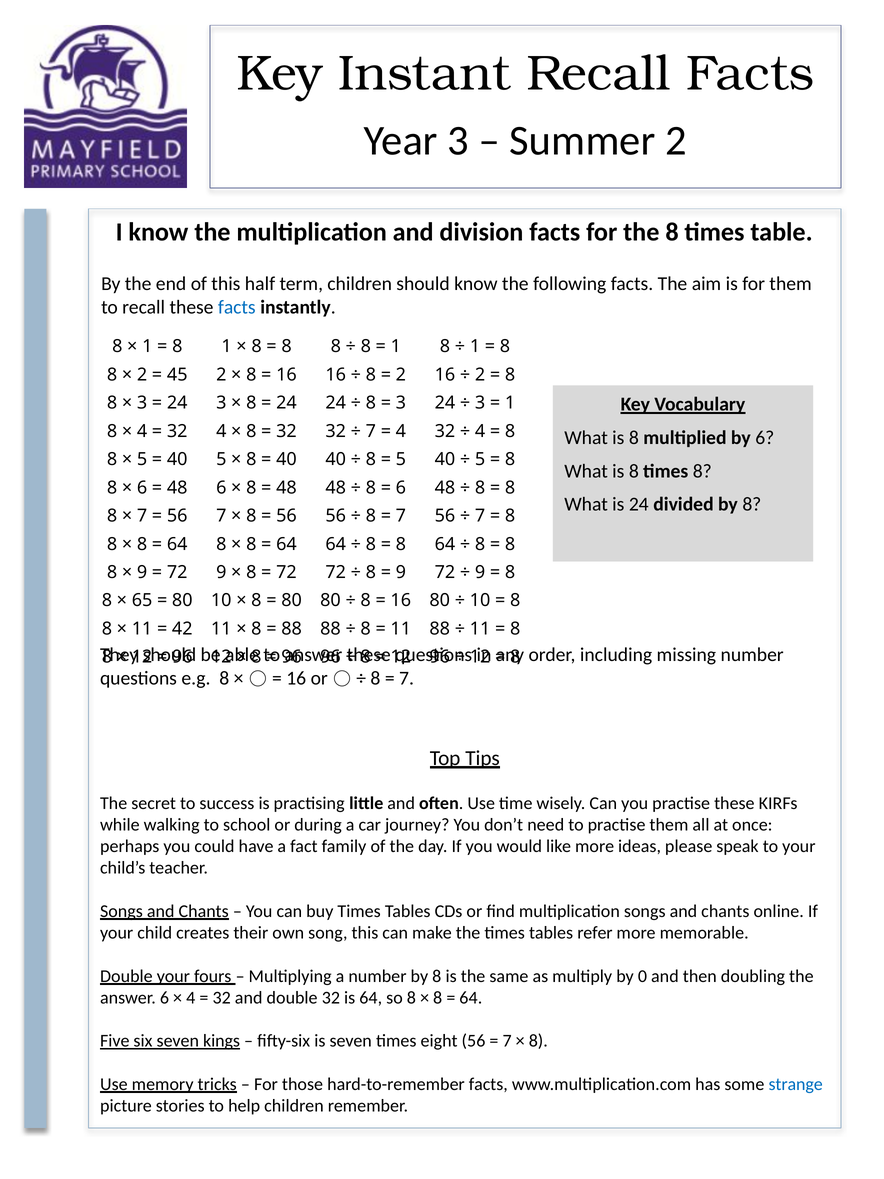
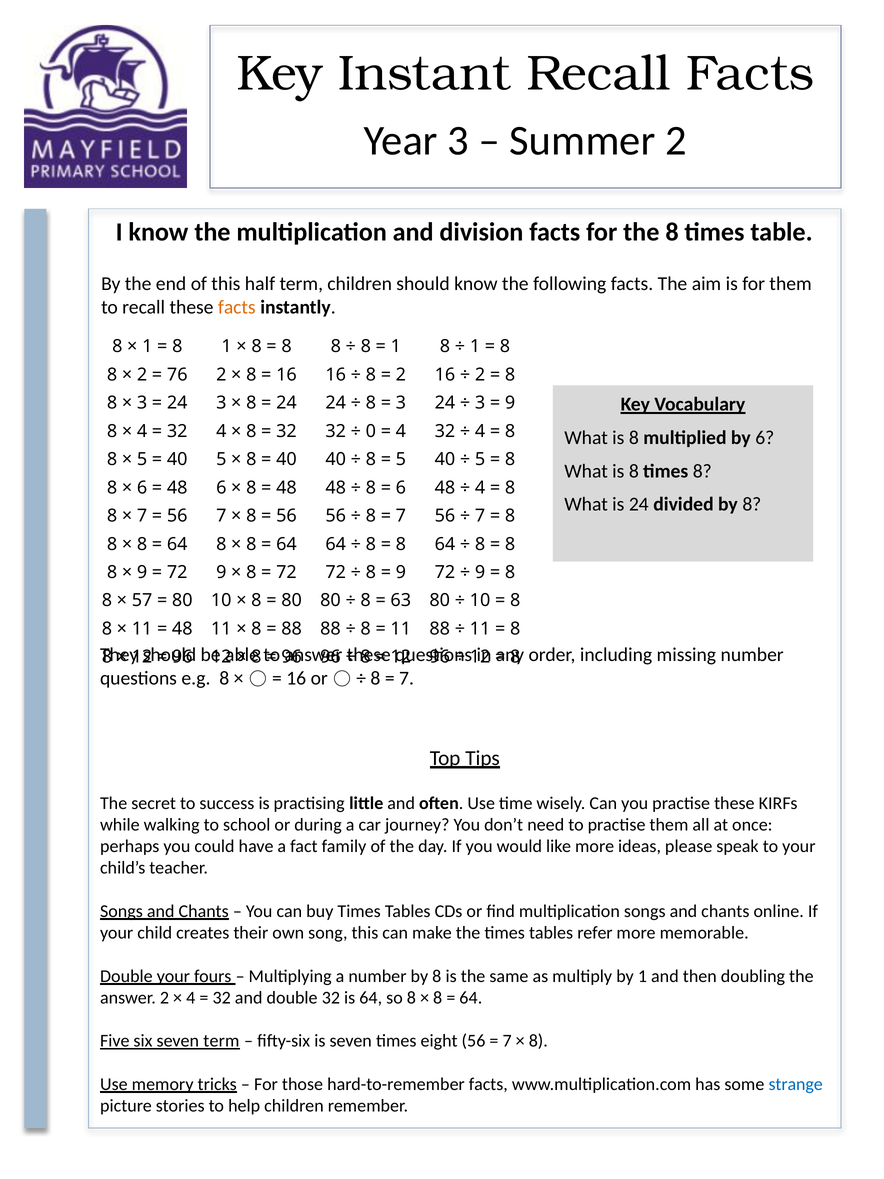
facts colour: blue -> orange (237, 307)
45: 45 -> 76 (177, 375)
1: 1 -> 9 (510, 403)
7: 7 -> 0 (371, 431)
8: 8 -> 4 (480, 488)
65: 65 -> 57 (142, 600)
16: 16 -> 63 (401, 600)
42: 42 -> 48 (182, 629)
by 0: 0 -> 1 (642, 976)
answer 6: 6 -> 2 (165, 998)
seven kings: kings -> term (221, 1041)
